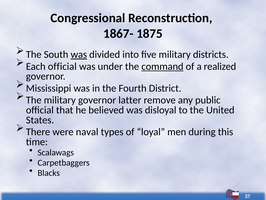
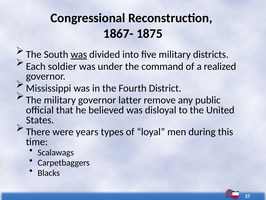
Each official: official -> soldier (62, 66)
command underline: present -> none (162, 66)
naval: naval -> years (87, 132)
